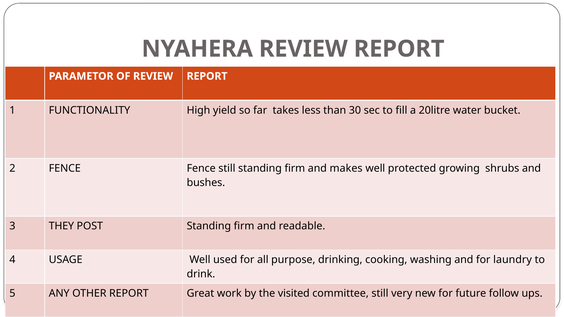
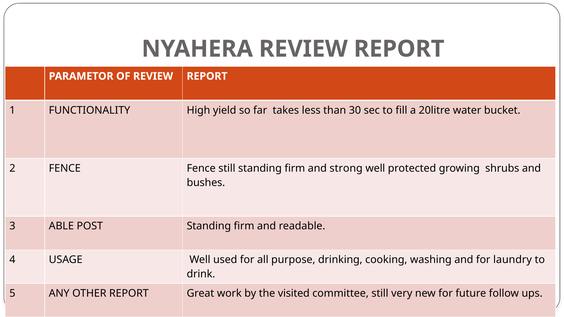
makes: makes -> strong (346, 168)
THEY: THEY -> ABLE (61, 226)
